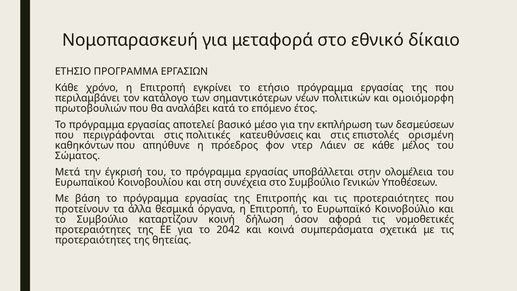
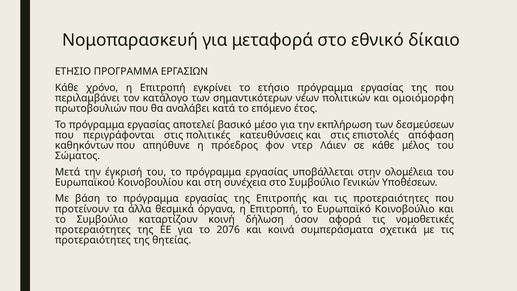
ορισμένη: ορισμένη -> απόφαση (431, 135)
2042: 2042 -> 2076 (228, 230)
